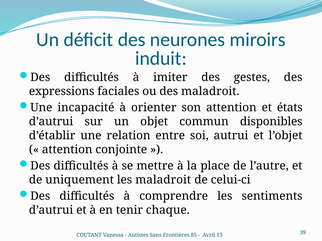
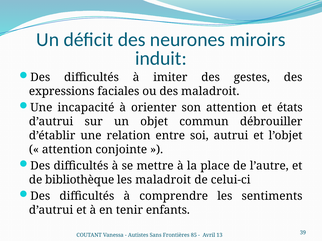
disponibles: disponibles -> débrouiller (271, 122)
uniquement: uniquement -> bibliothèque (80, 180)
chaque: chaque -> enfants (168, 210)
